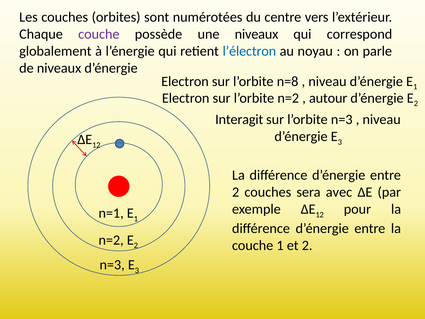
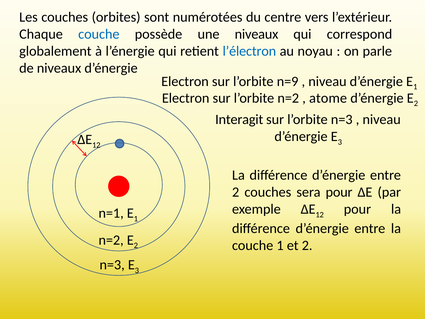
couche colour: purple -> blue (99, 34)
n=8: n=8 -> n=9 (288, 81)
autour: autour -> atome (328, 98)
sera avec: avec -> pour (339, 192)
